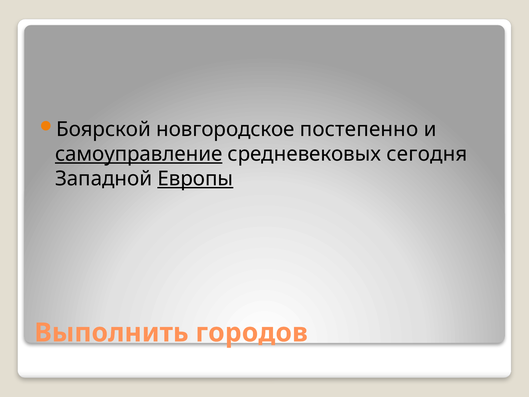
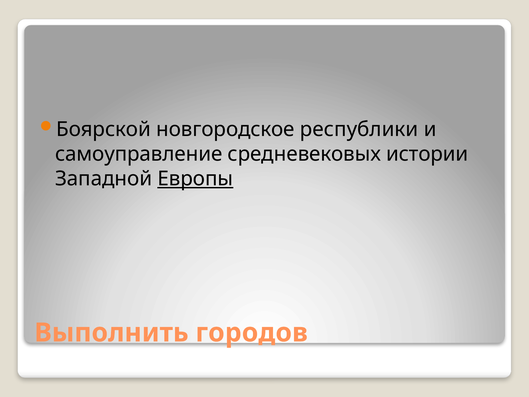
постепенно: постепенно -> республики (359, 129)
самоуправление underline: present -> none (139, 154)
сегодня: сегодня -> истории (427, 154)
